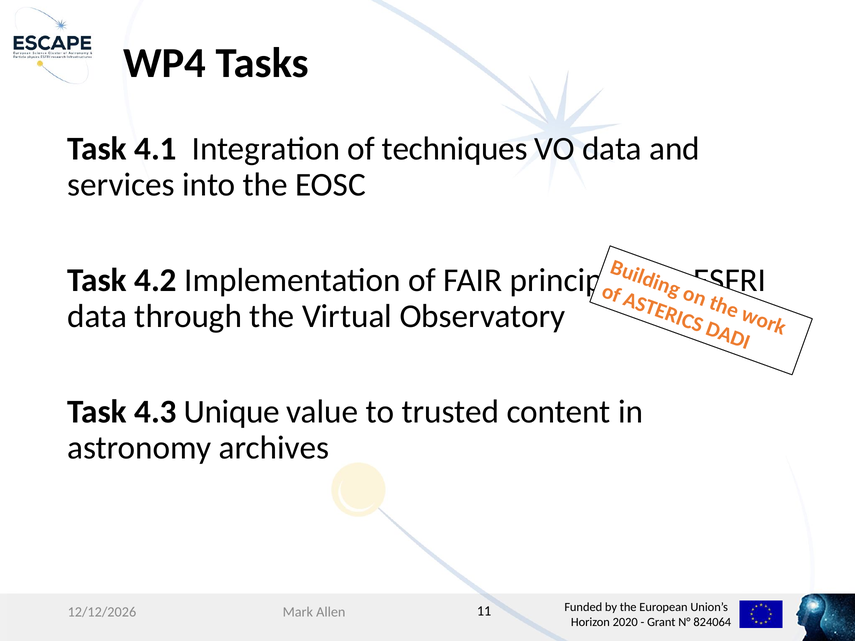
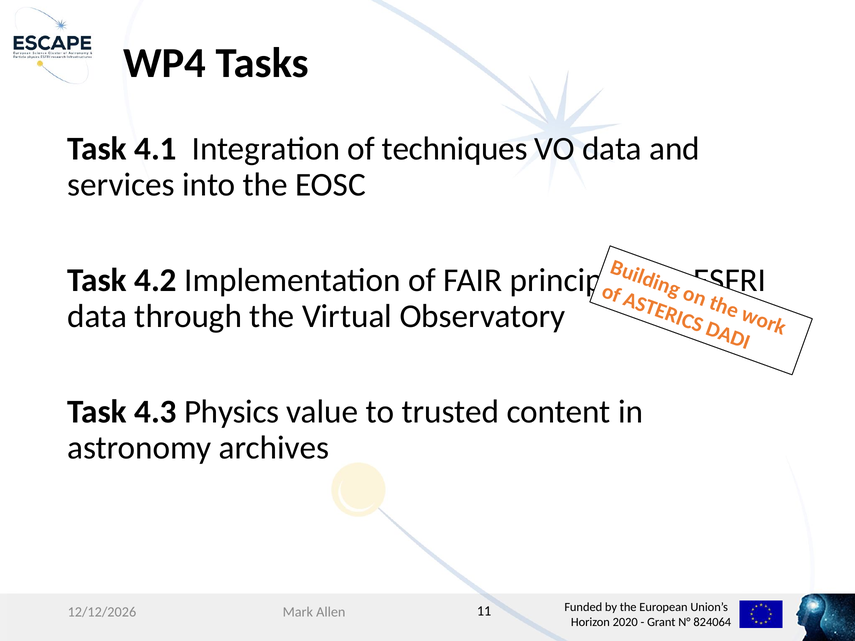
Unique: Unique -> Physics (232, 412)
